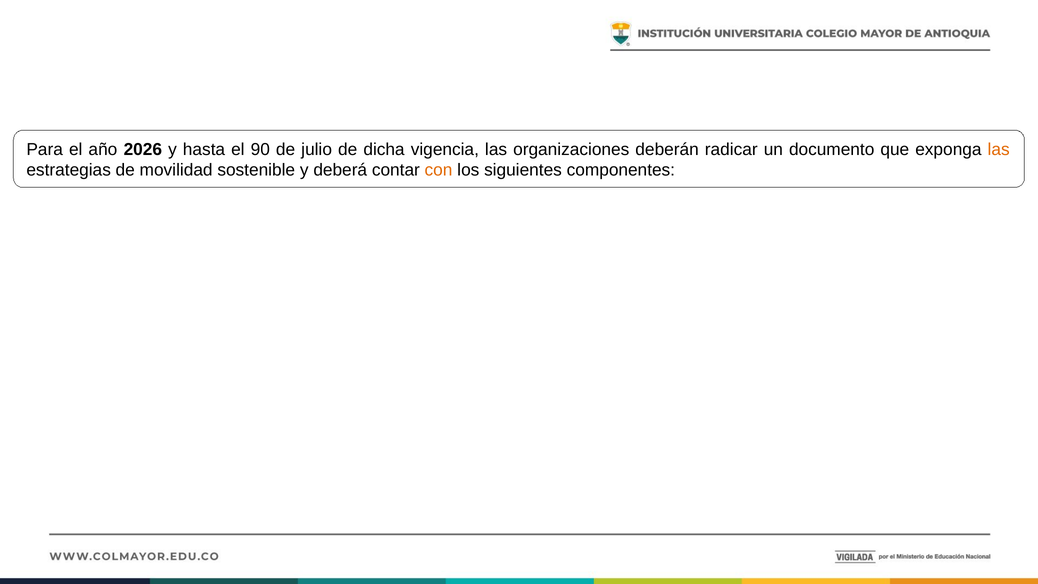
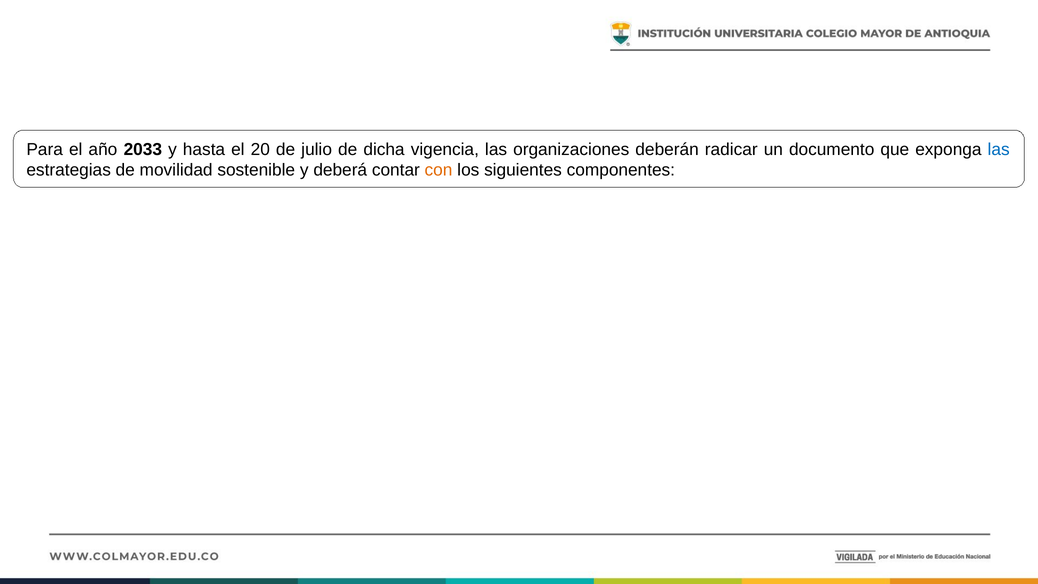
2026: 2026 -> 2033 (143, 149)
90: 90 -> 20 (260, 149)
las colour: orange -> blue (999, 149)
